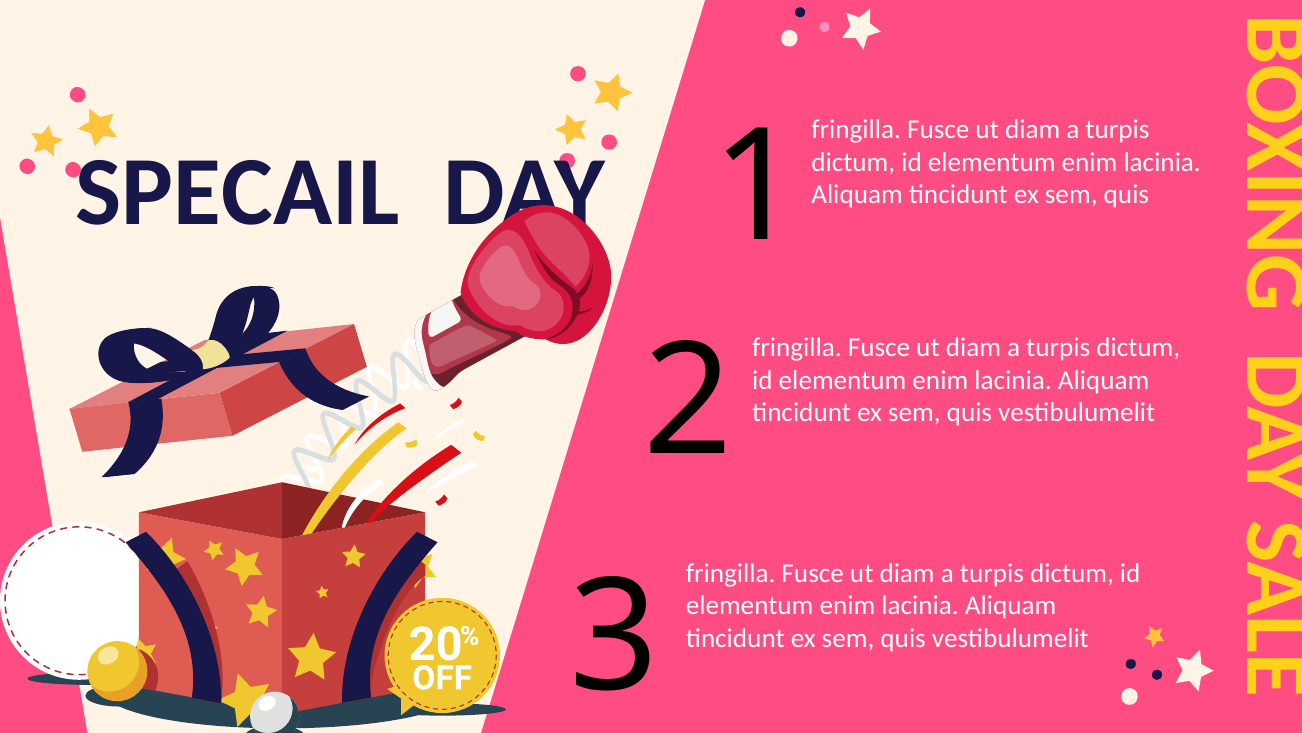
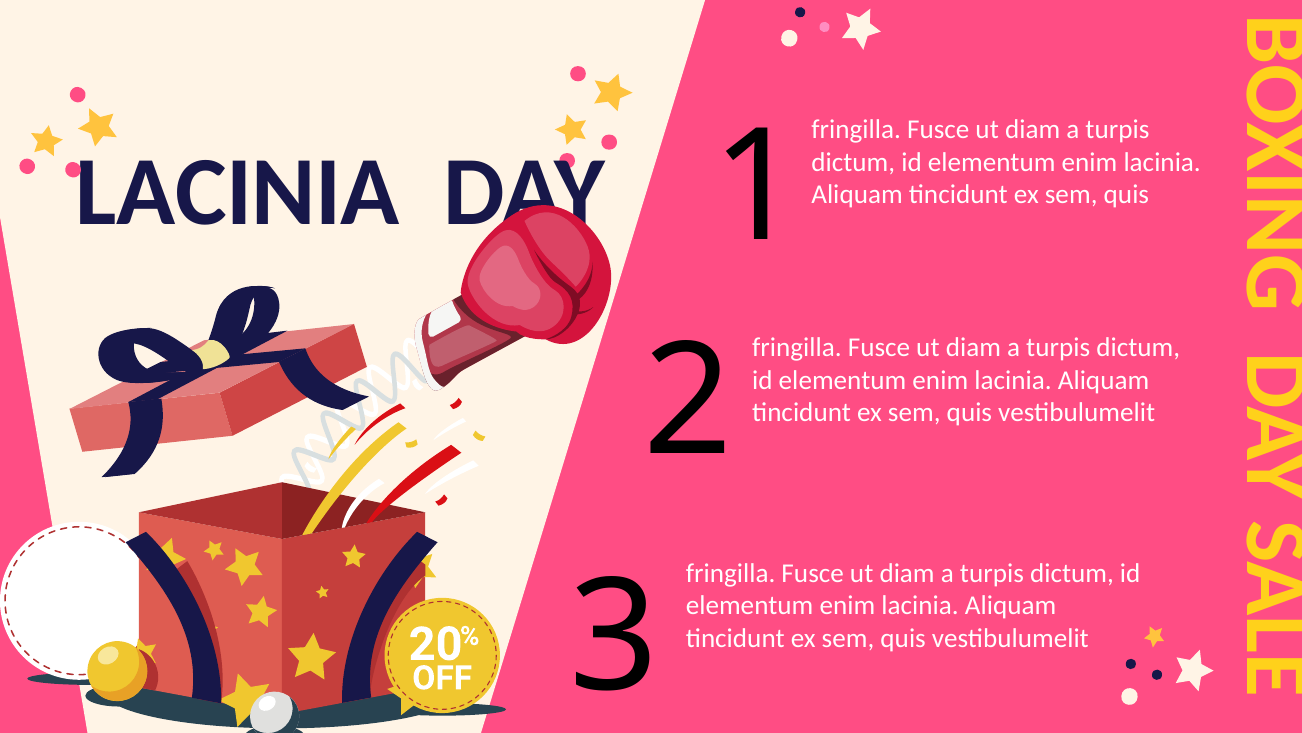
SPECAIL: SPECAIL -> LACINIA (238, 192)
